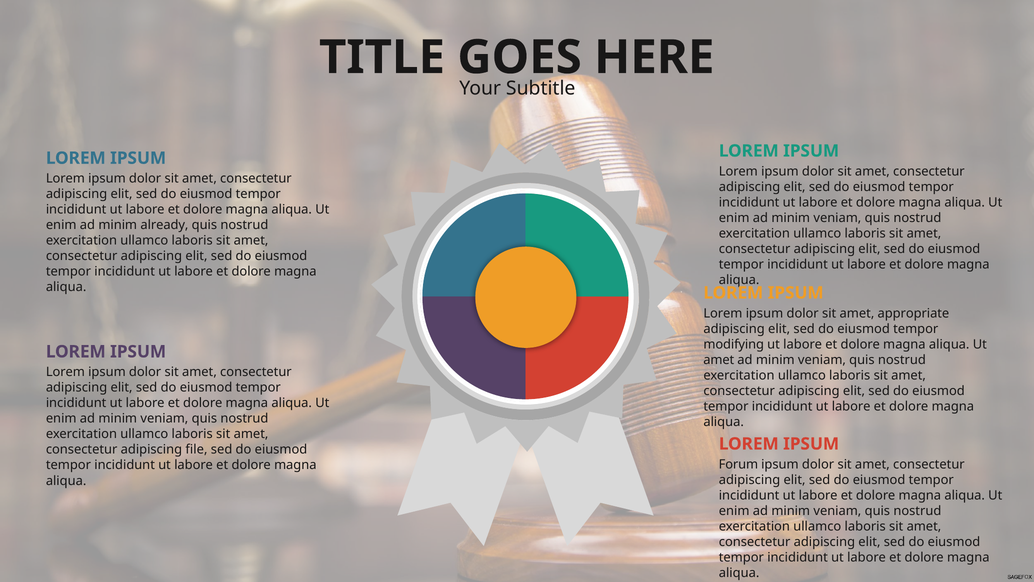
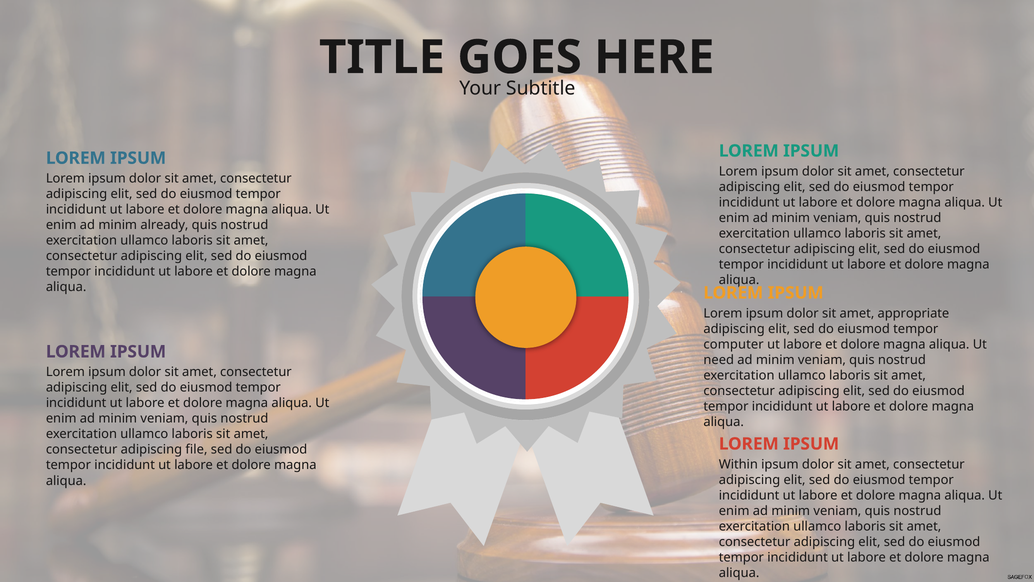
modifying: modifying -> computer (734, 344)
amet: amet -> need (719, 360)
Forum: Forum -> Within (738, 464)
